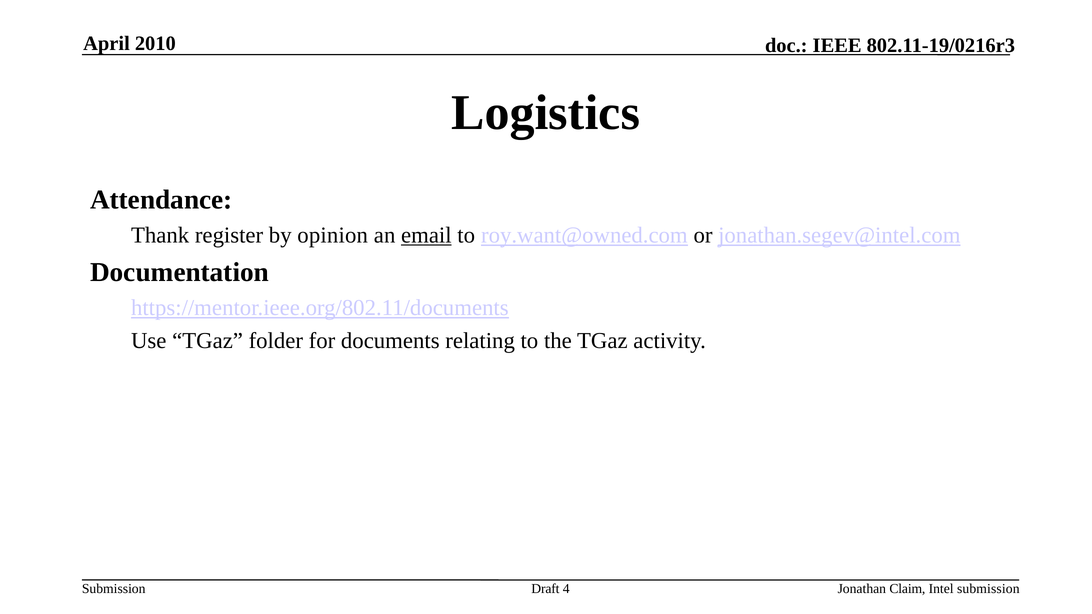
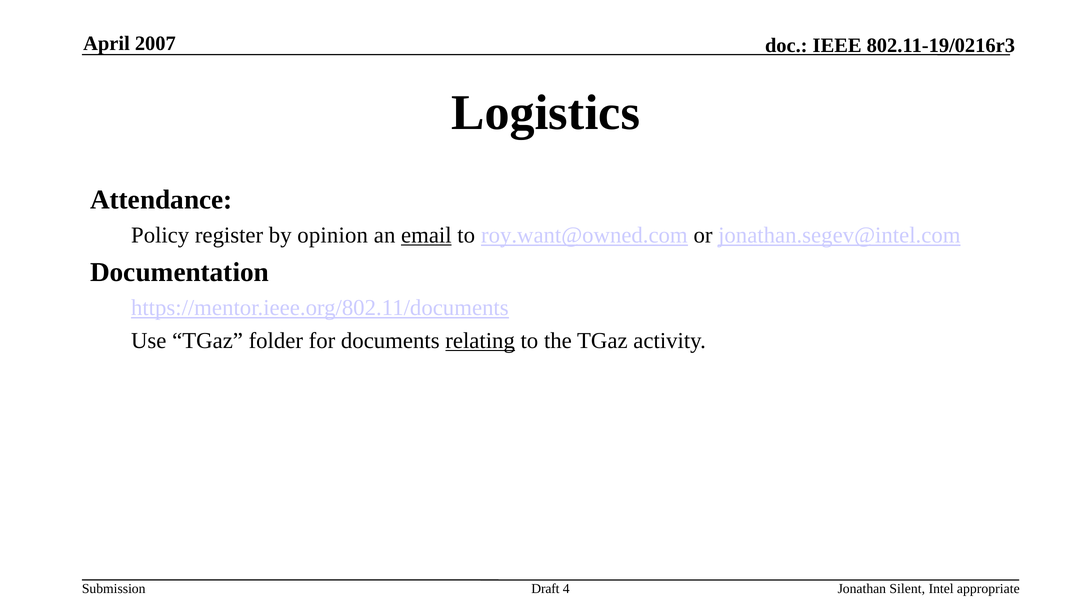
2010: 2010 -> 2007 (155, 43)
Thank: Thank -> Policy (160, 235)
relating underline: none -> present (480, 341)
Claim: Claim -> Silent (907, 589)
Intel submission: submission -> appropriate (988, 589)
